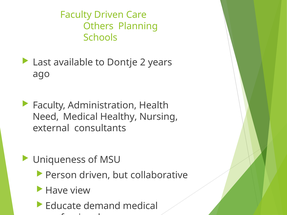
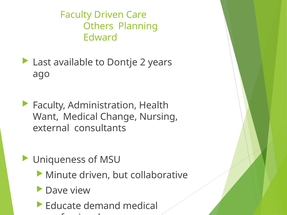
Schools: Schools -> Edward (100, 38)
Need: Need -> Want (46, 117)
Healthy: Healthy -> Change (119, 117)
Person: Person -> Minute (61, 175)
Have: Have -> Dave (57, 191)
